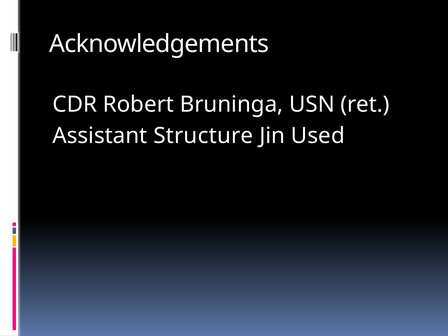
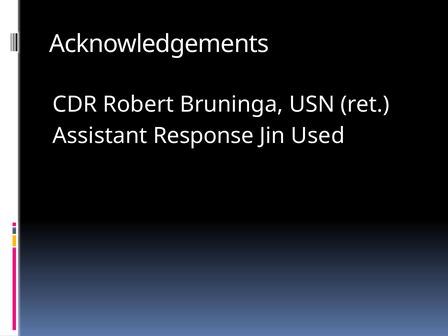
Structure: Structure -> Response (203, 136)
